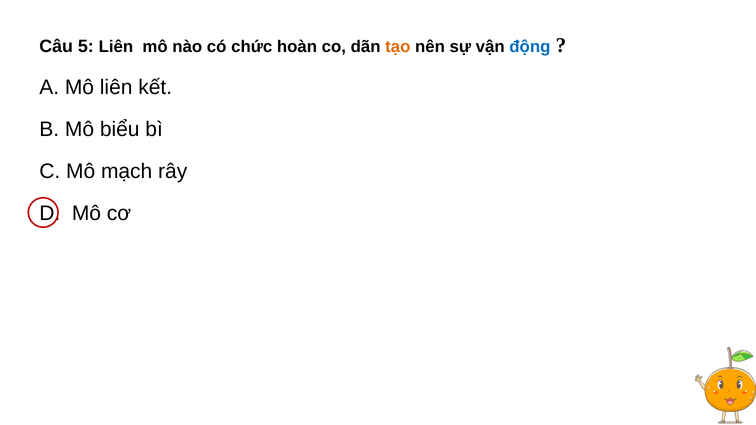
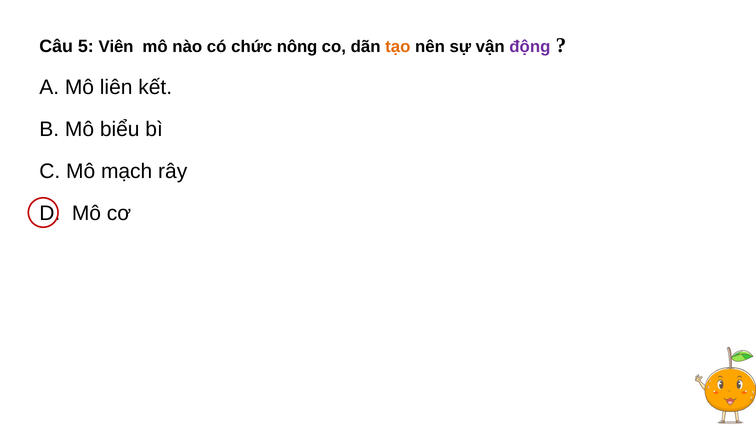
5 Liên: Liên -> Viên (116, 47)
hoàn: hoàn -> nông (297, 47)
động colour: blue -> purple (530, 47)
